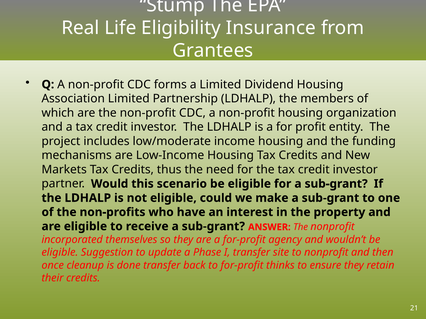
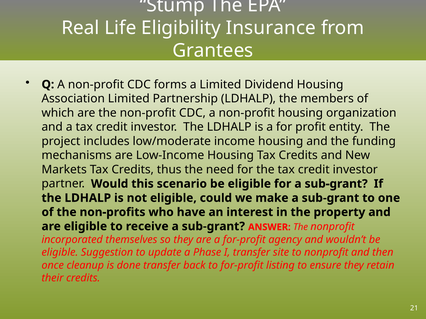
thinks: thinks -> listing (280, 266)
